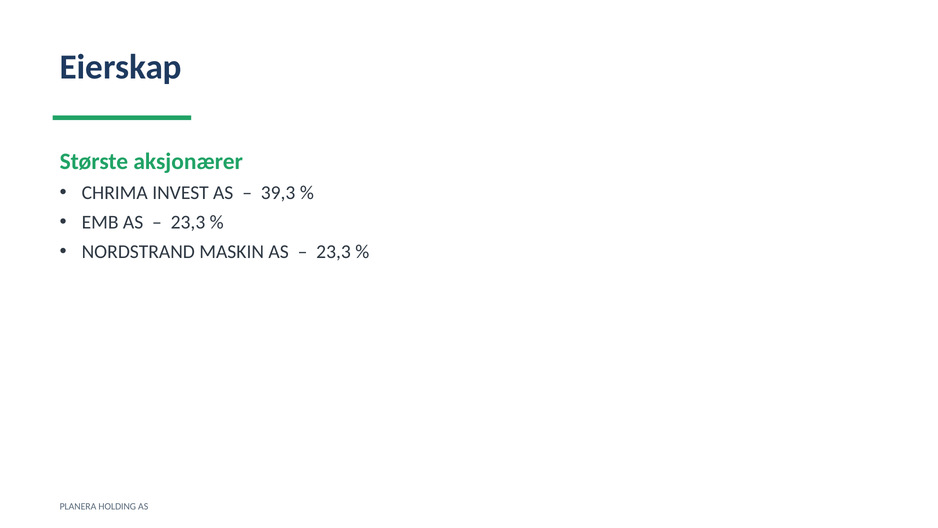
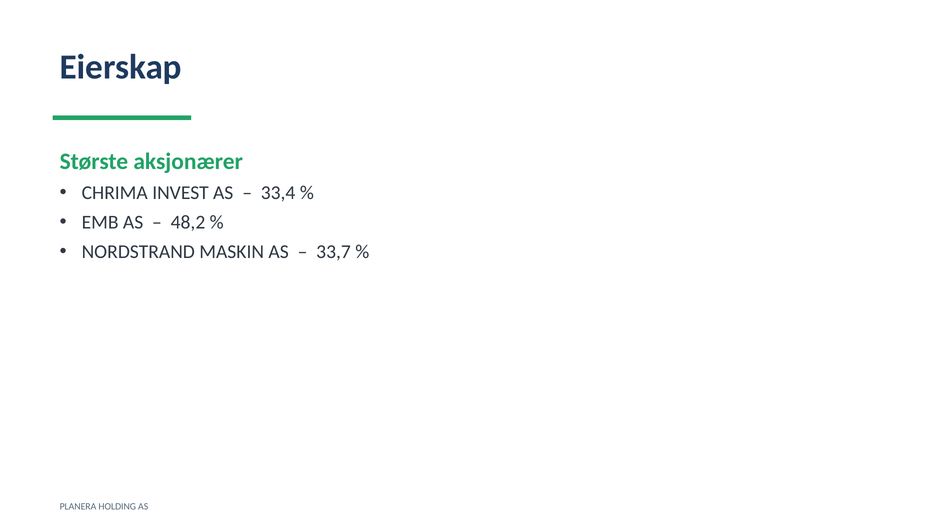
39,3: 39,3 -> 33,4 (278, 193)
23,3: 23,3 -> 48,2 (188, 222)
23,3: 23,3 -> 33,7 (334, 252)
